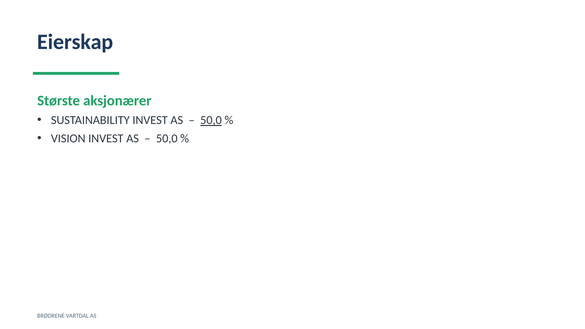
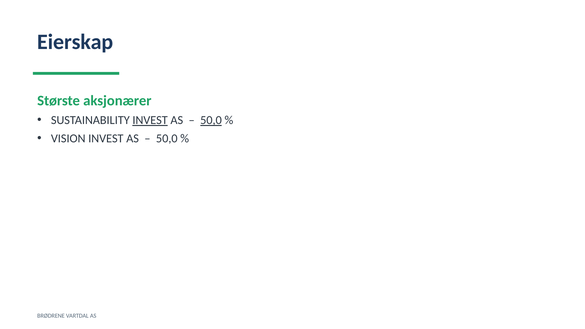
INVEST underline: none -> present (150, 120)
